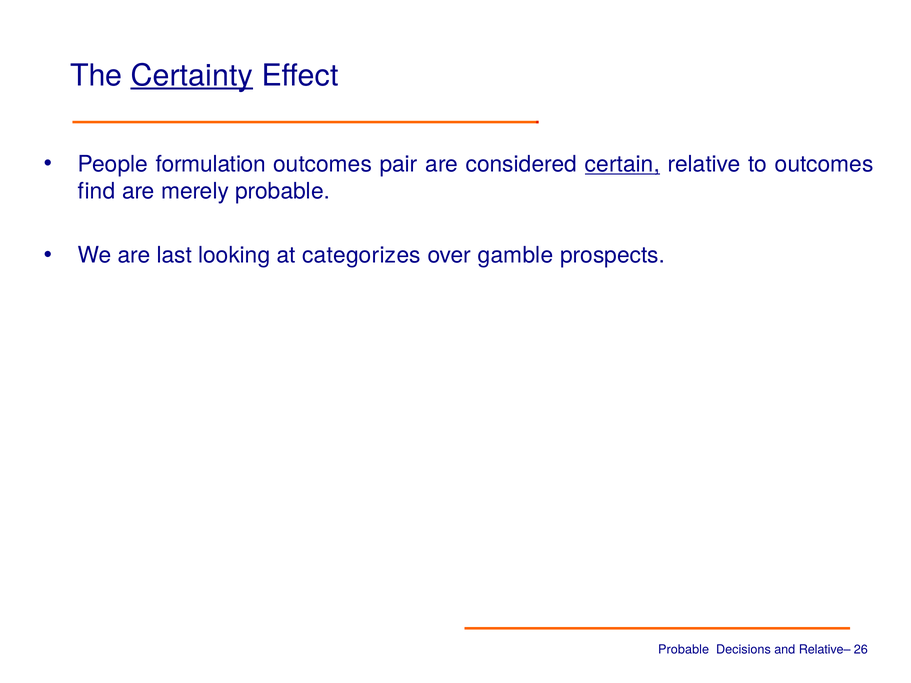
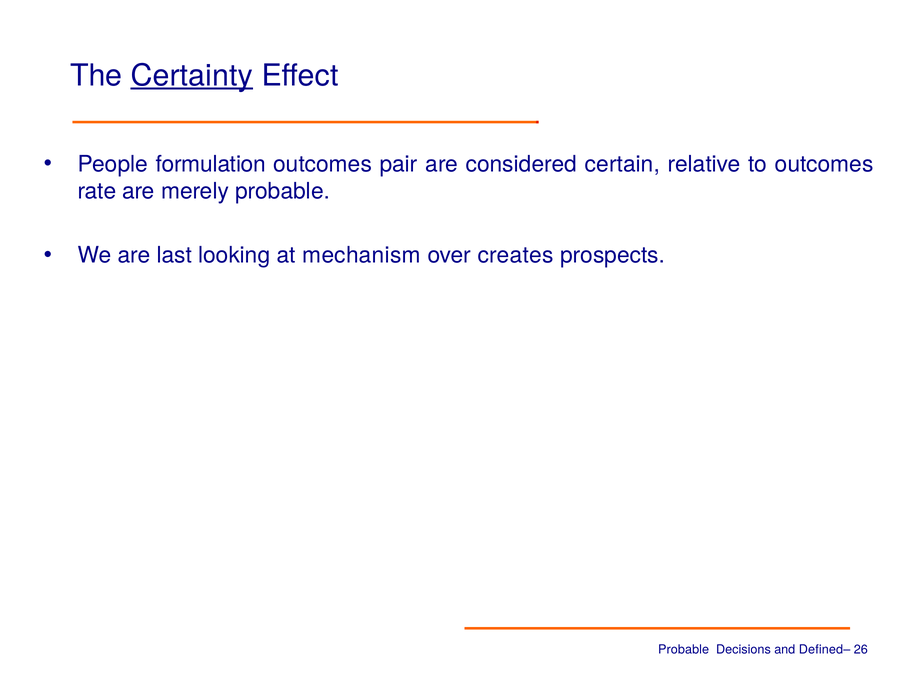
certain underline: present -> none (622, 164)
find: find -> rate (97, 192)
categorizes: categorizes -> mechanism (361, 255)
gamble: gamble -> creates (516, 255)
Relative–: Relative– -> Defined– (825, 650)
